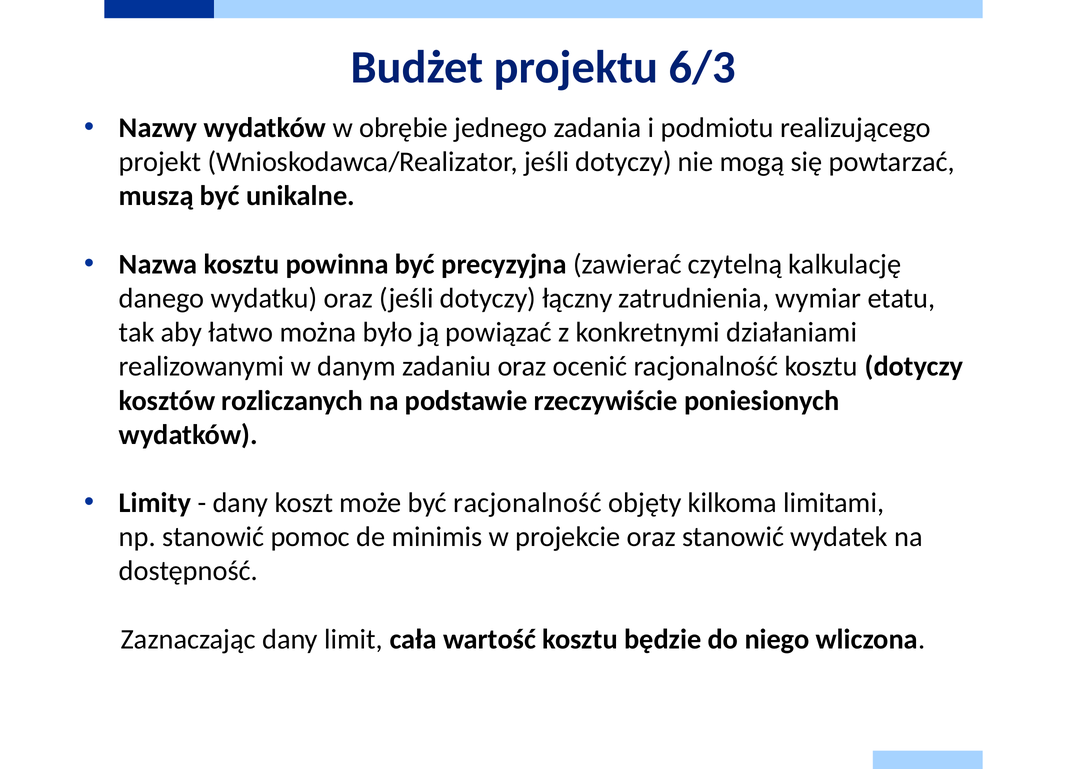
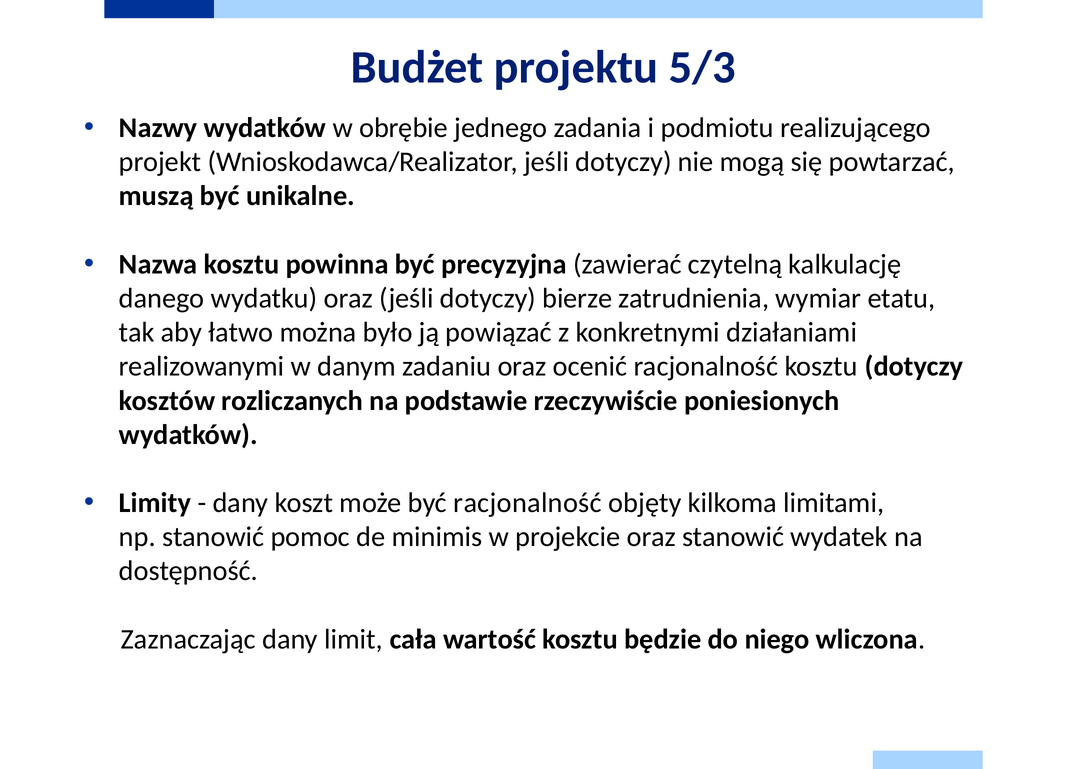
6/3: 6/3 -> 5/3 (702, 68)
łączny: łączny -> bierze (577, 298)
